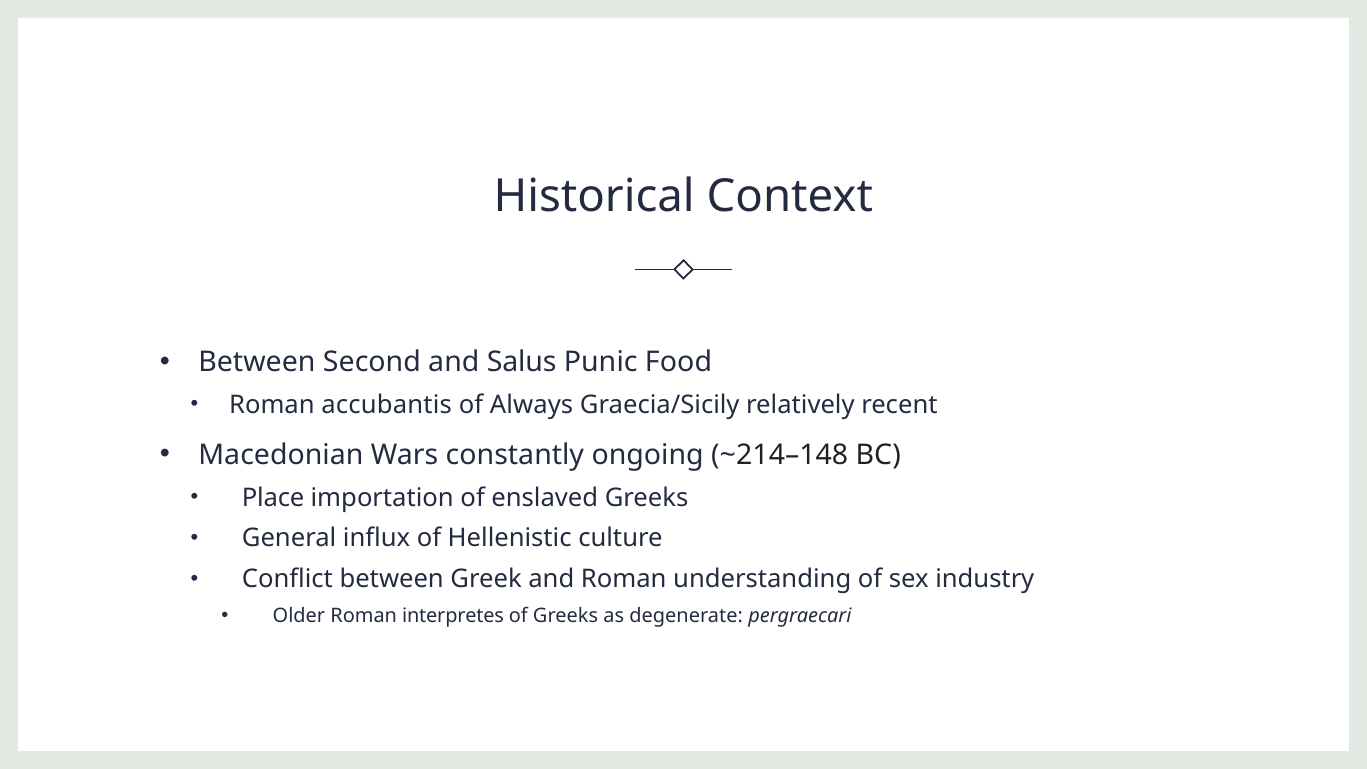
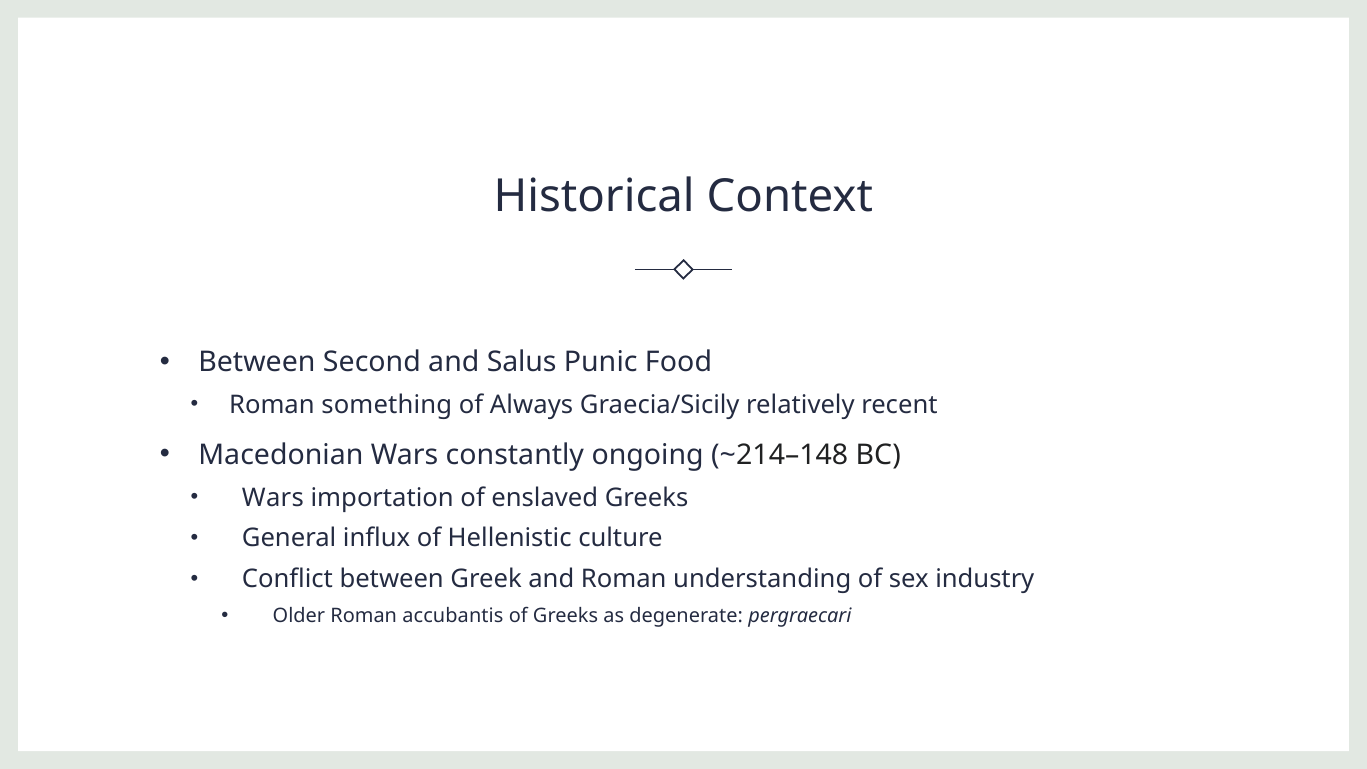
accubantis: accubantis -> something (387, 405)
Place: Place -> Wars (273, 498)
interpretes: interpretes -> accubantis (453, 616)
